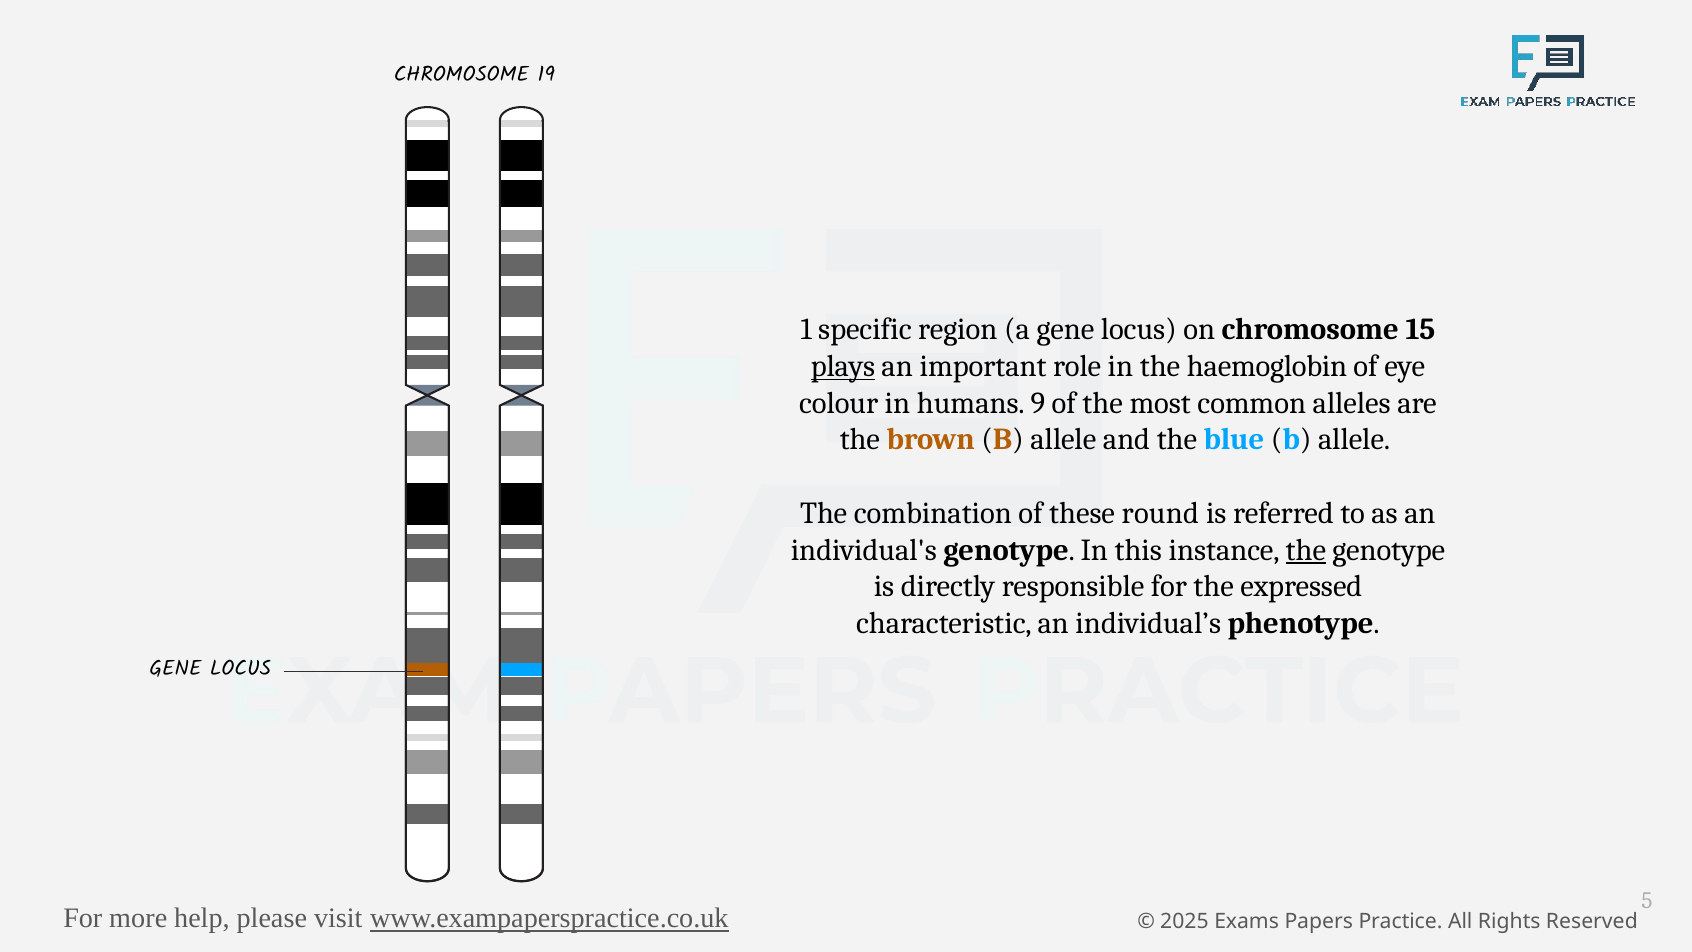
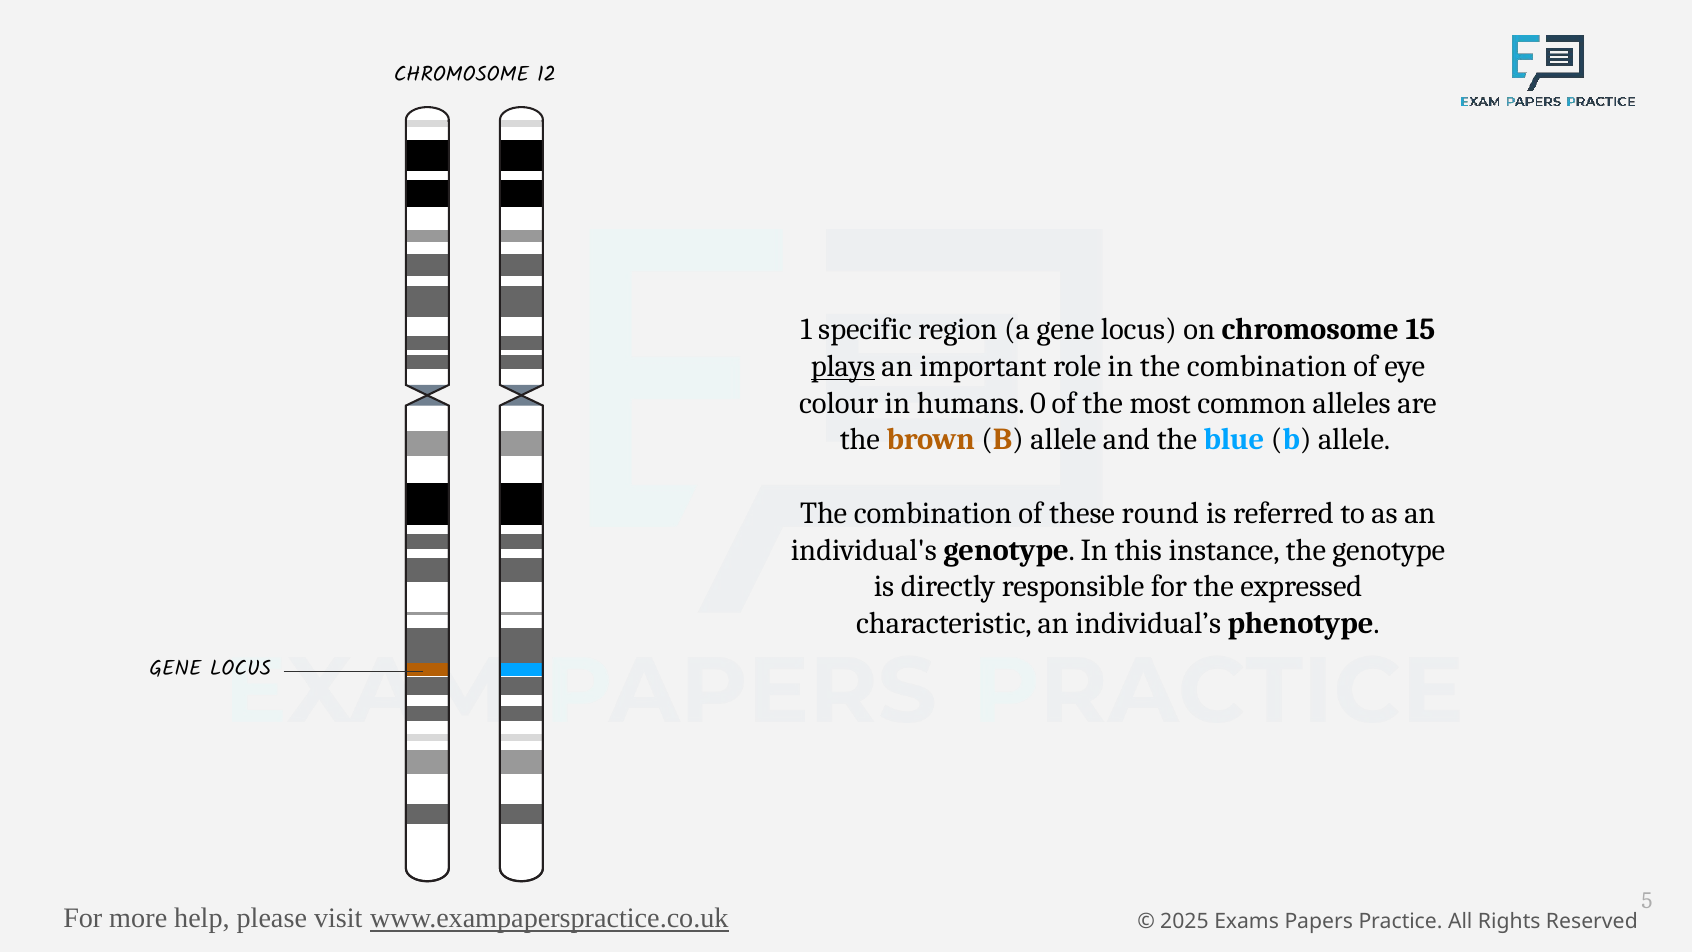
19: 19 -> 12 (546, 74)
in the haemoglobin: haemoglobin -> combination (1267, 366)
9: 9 -> 0 (1038, 403)
the underline: present -> none (1306, 550)
